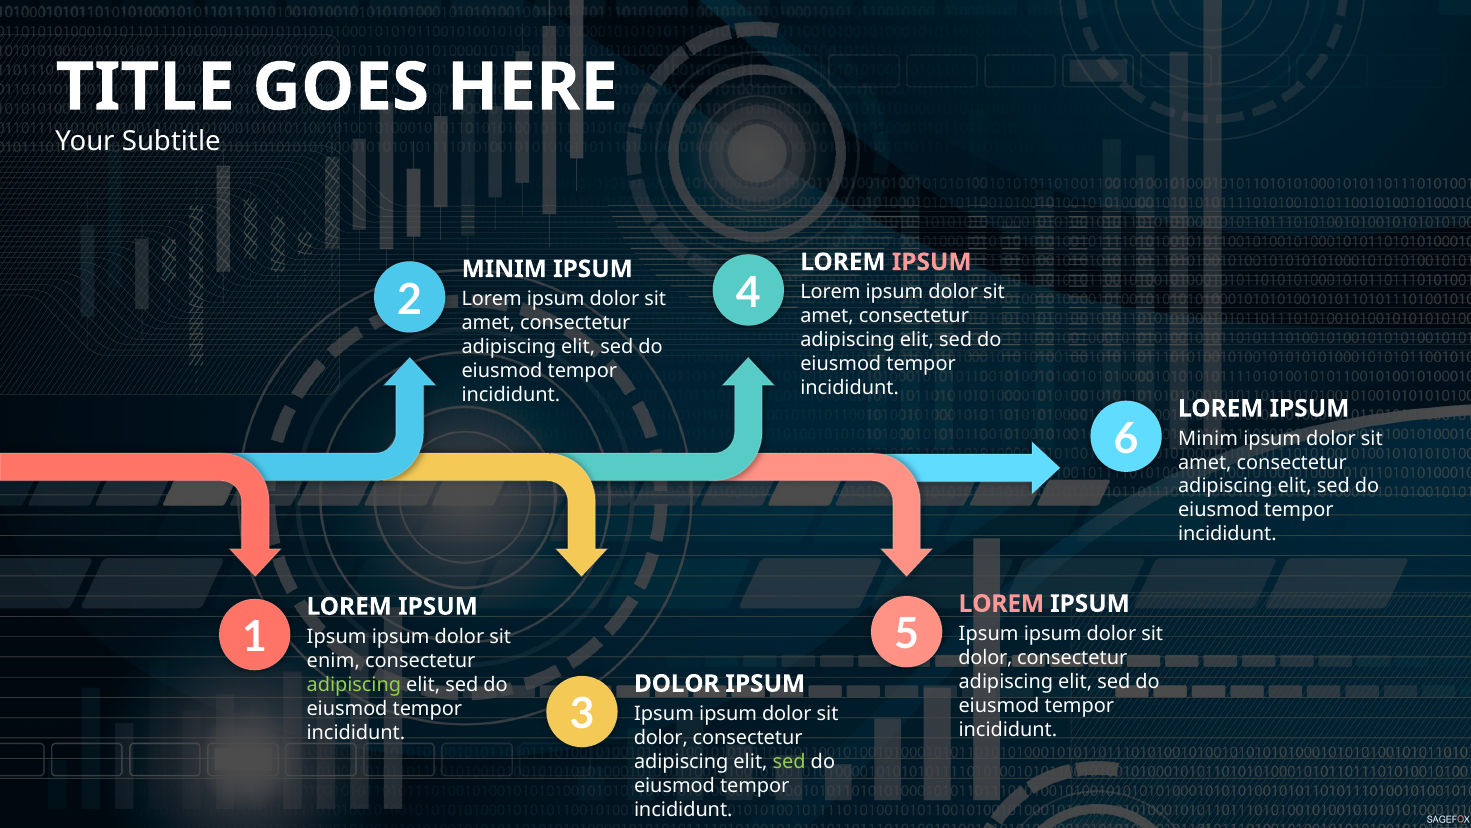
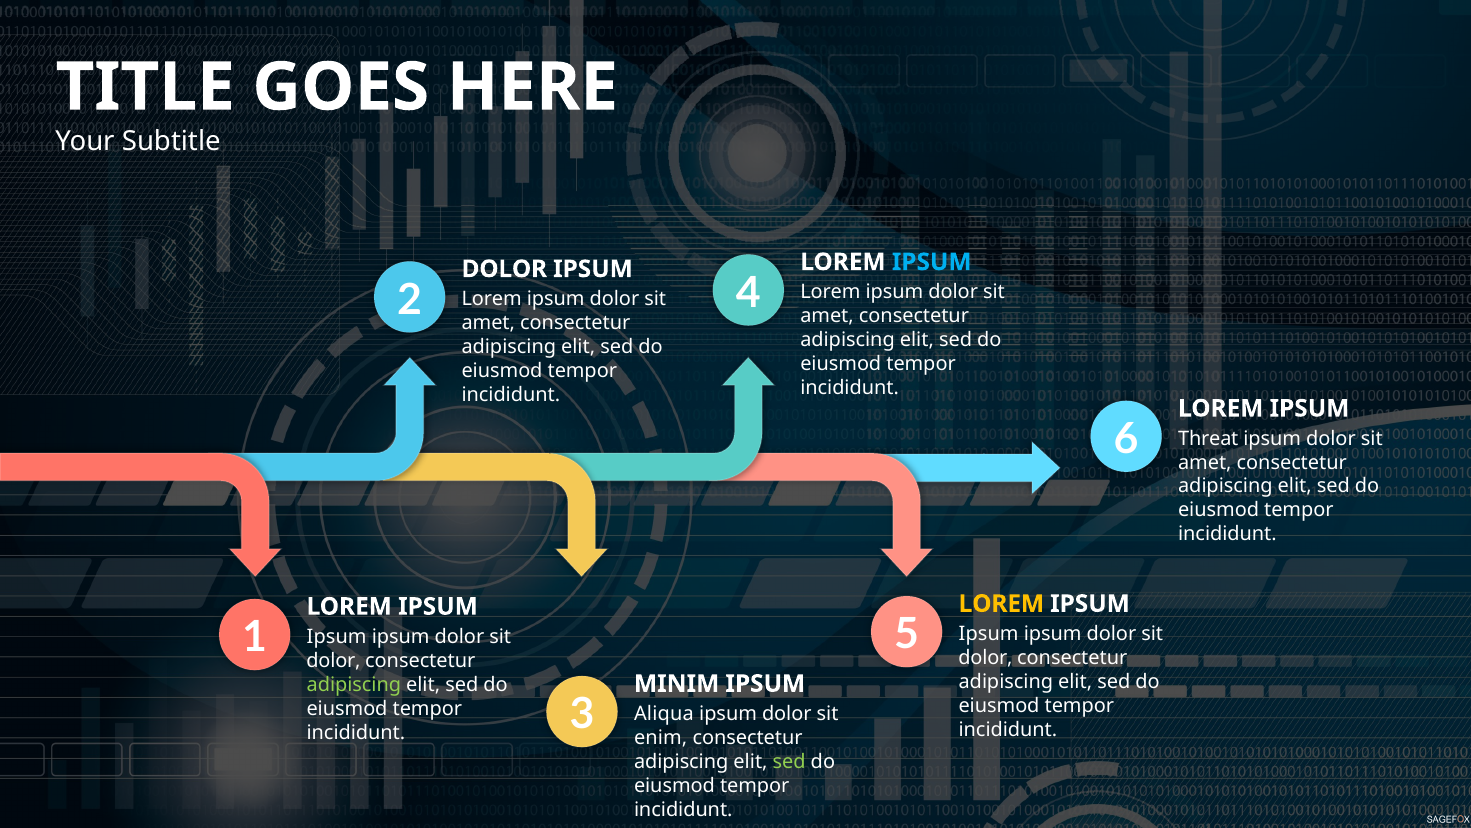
IPSUM colour: pink -> light blue (932, 262)
MINIM: MINIM -> DOLOR (504, 269)
Minim: Minim -> Threat (1208, 438)
LOREM colour: pink -> yellow (1001, 603)
enim: enim -> dolor (333, 660)
DOLOR: DOLOR -> MINIM (677, 683)
Ipsum: Ipsum -> Aliqua (664, 713)
dolor: dolor -> enim (661, 737)
